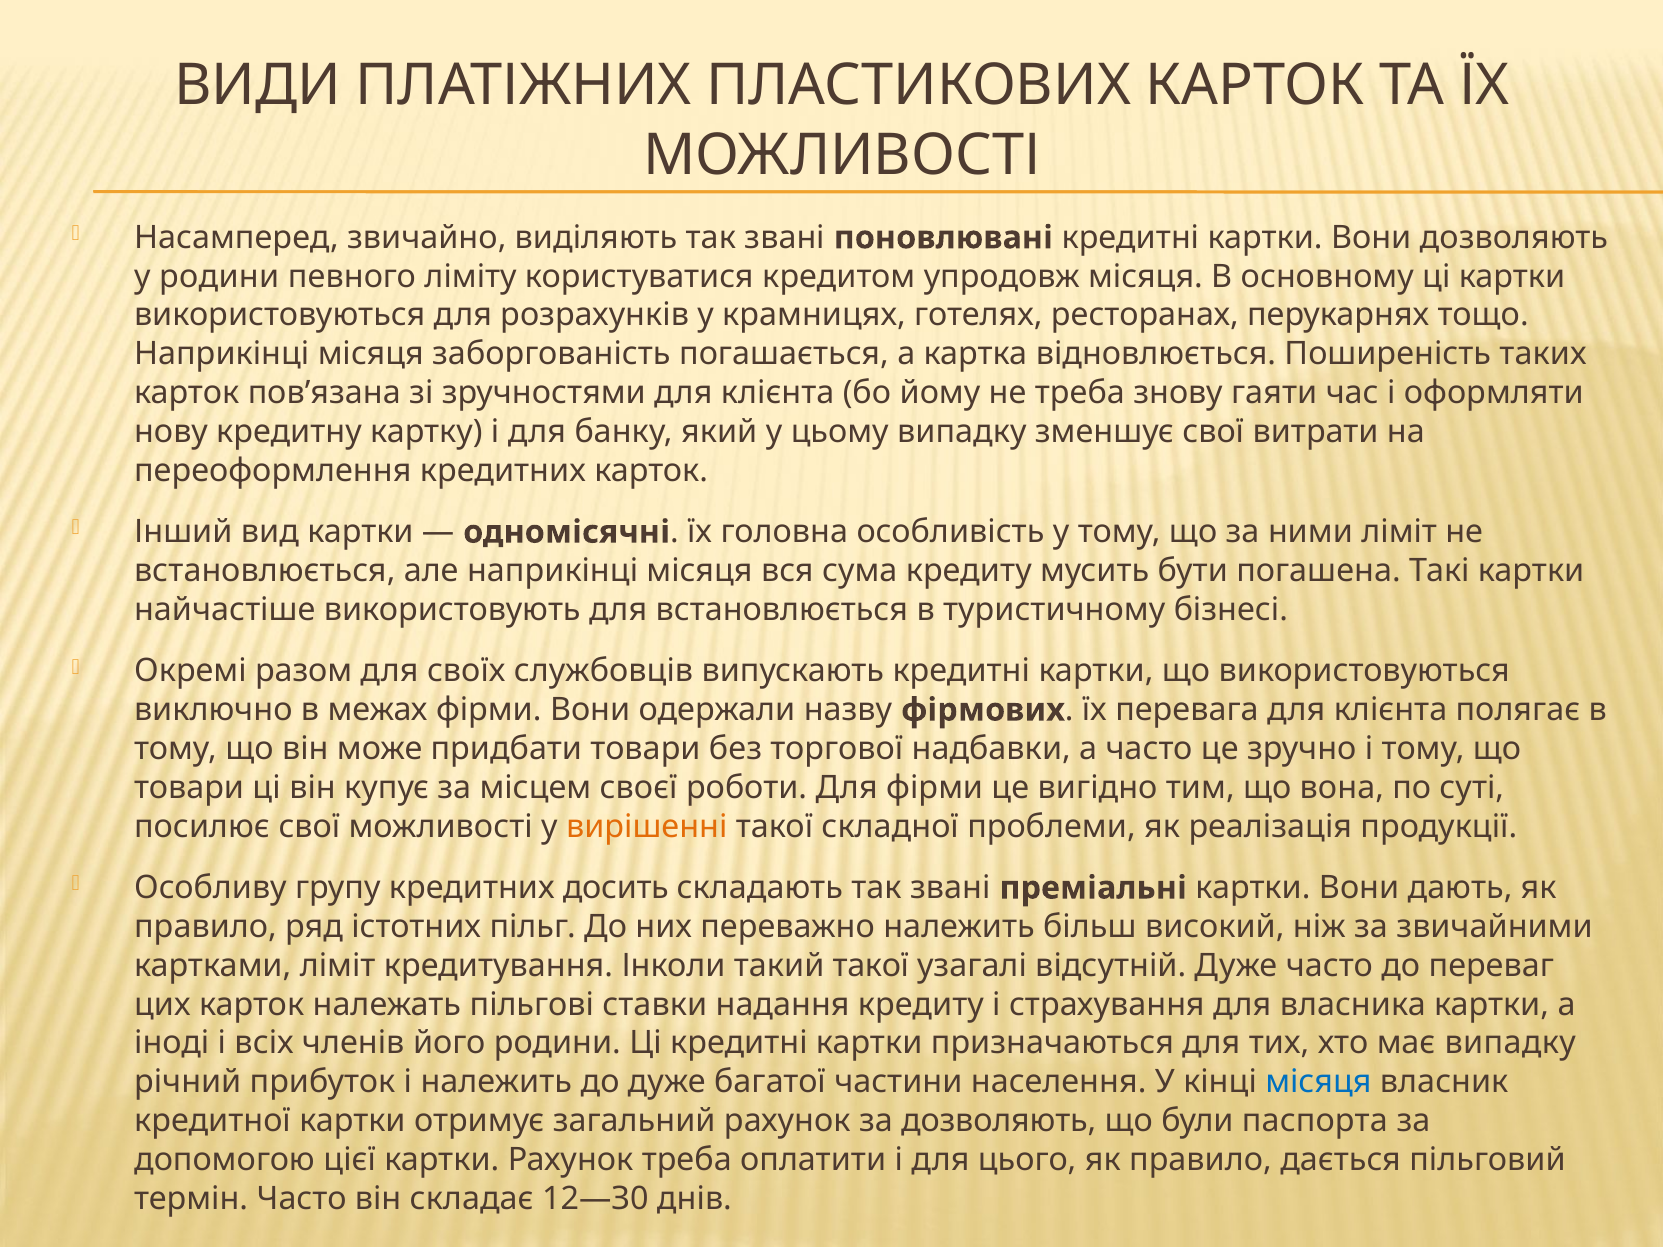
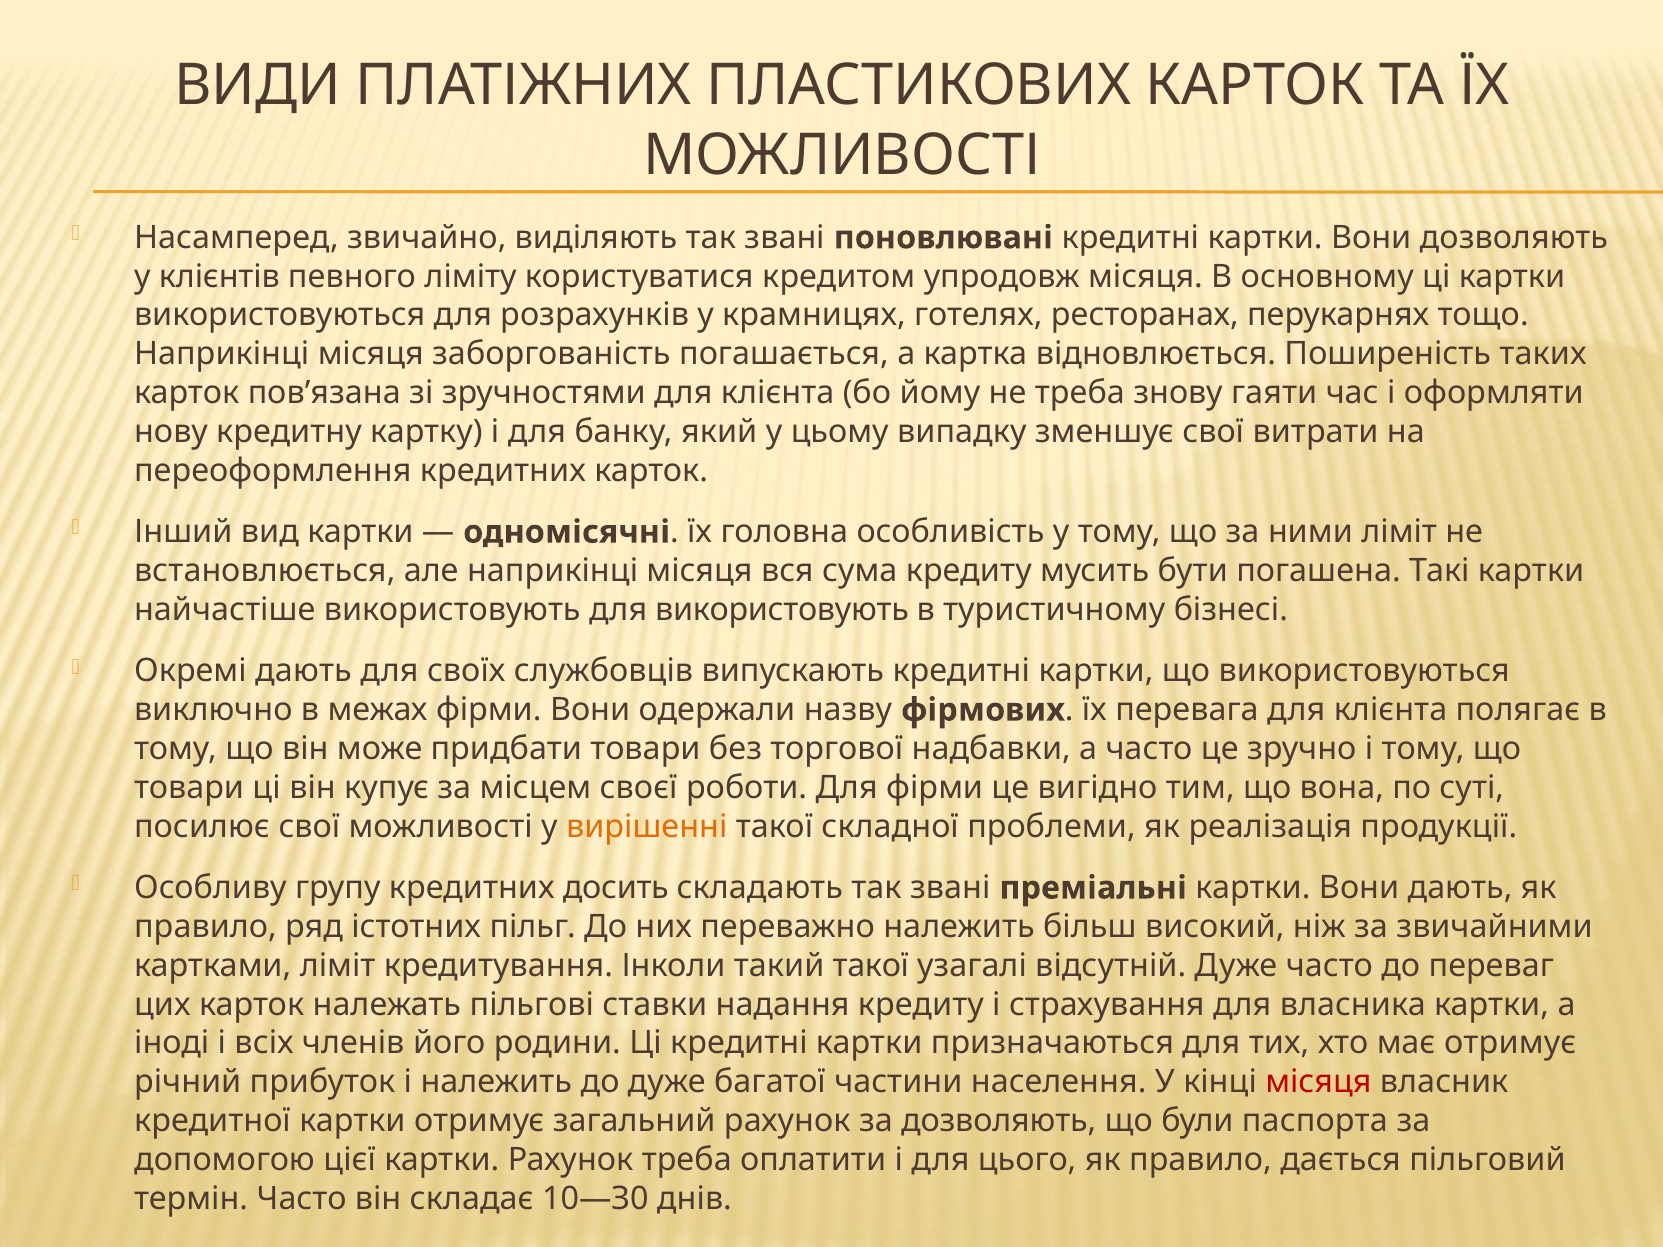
у родини: родини -> клієнтів (219, 277)
для встановлюється: встановлюється -> використовують (782, 610)
Окремі разом: разом -> дають (304, 671)
має випадку: випадку -> отримує (1510, 1043)
місяця colour: blue -> red (1318, 1082)
12—З0: 12—З0 -> 10—З0 (595, 1199)
